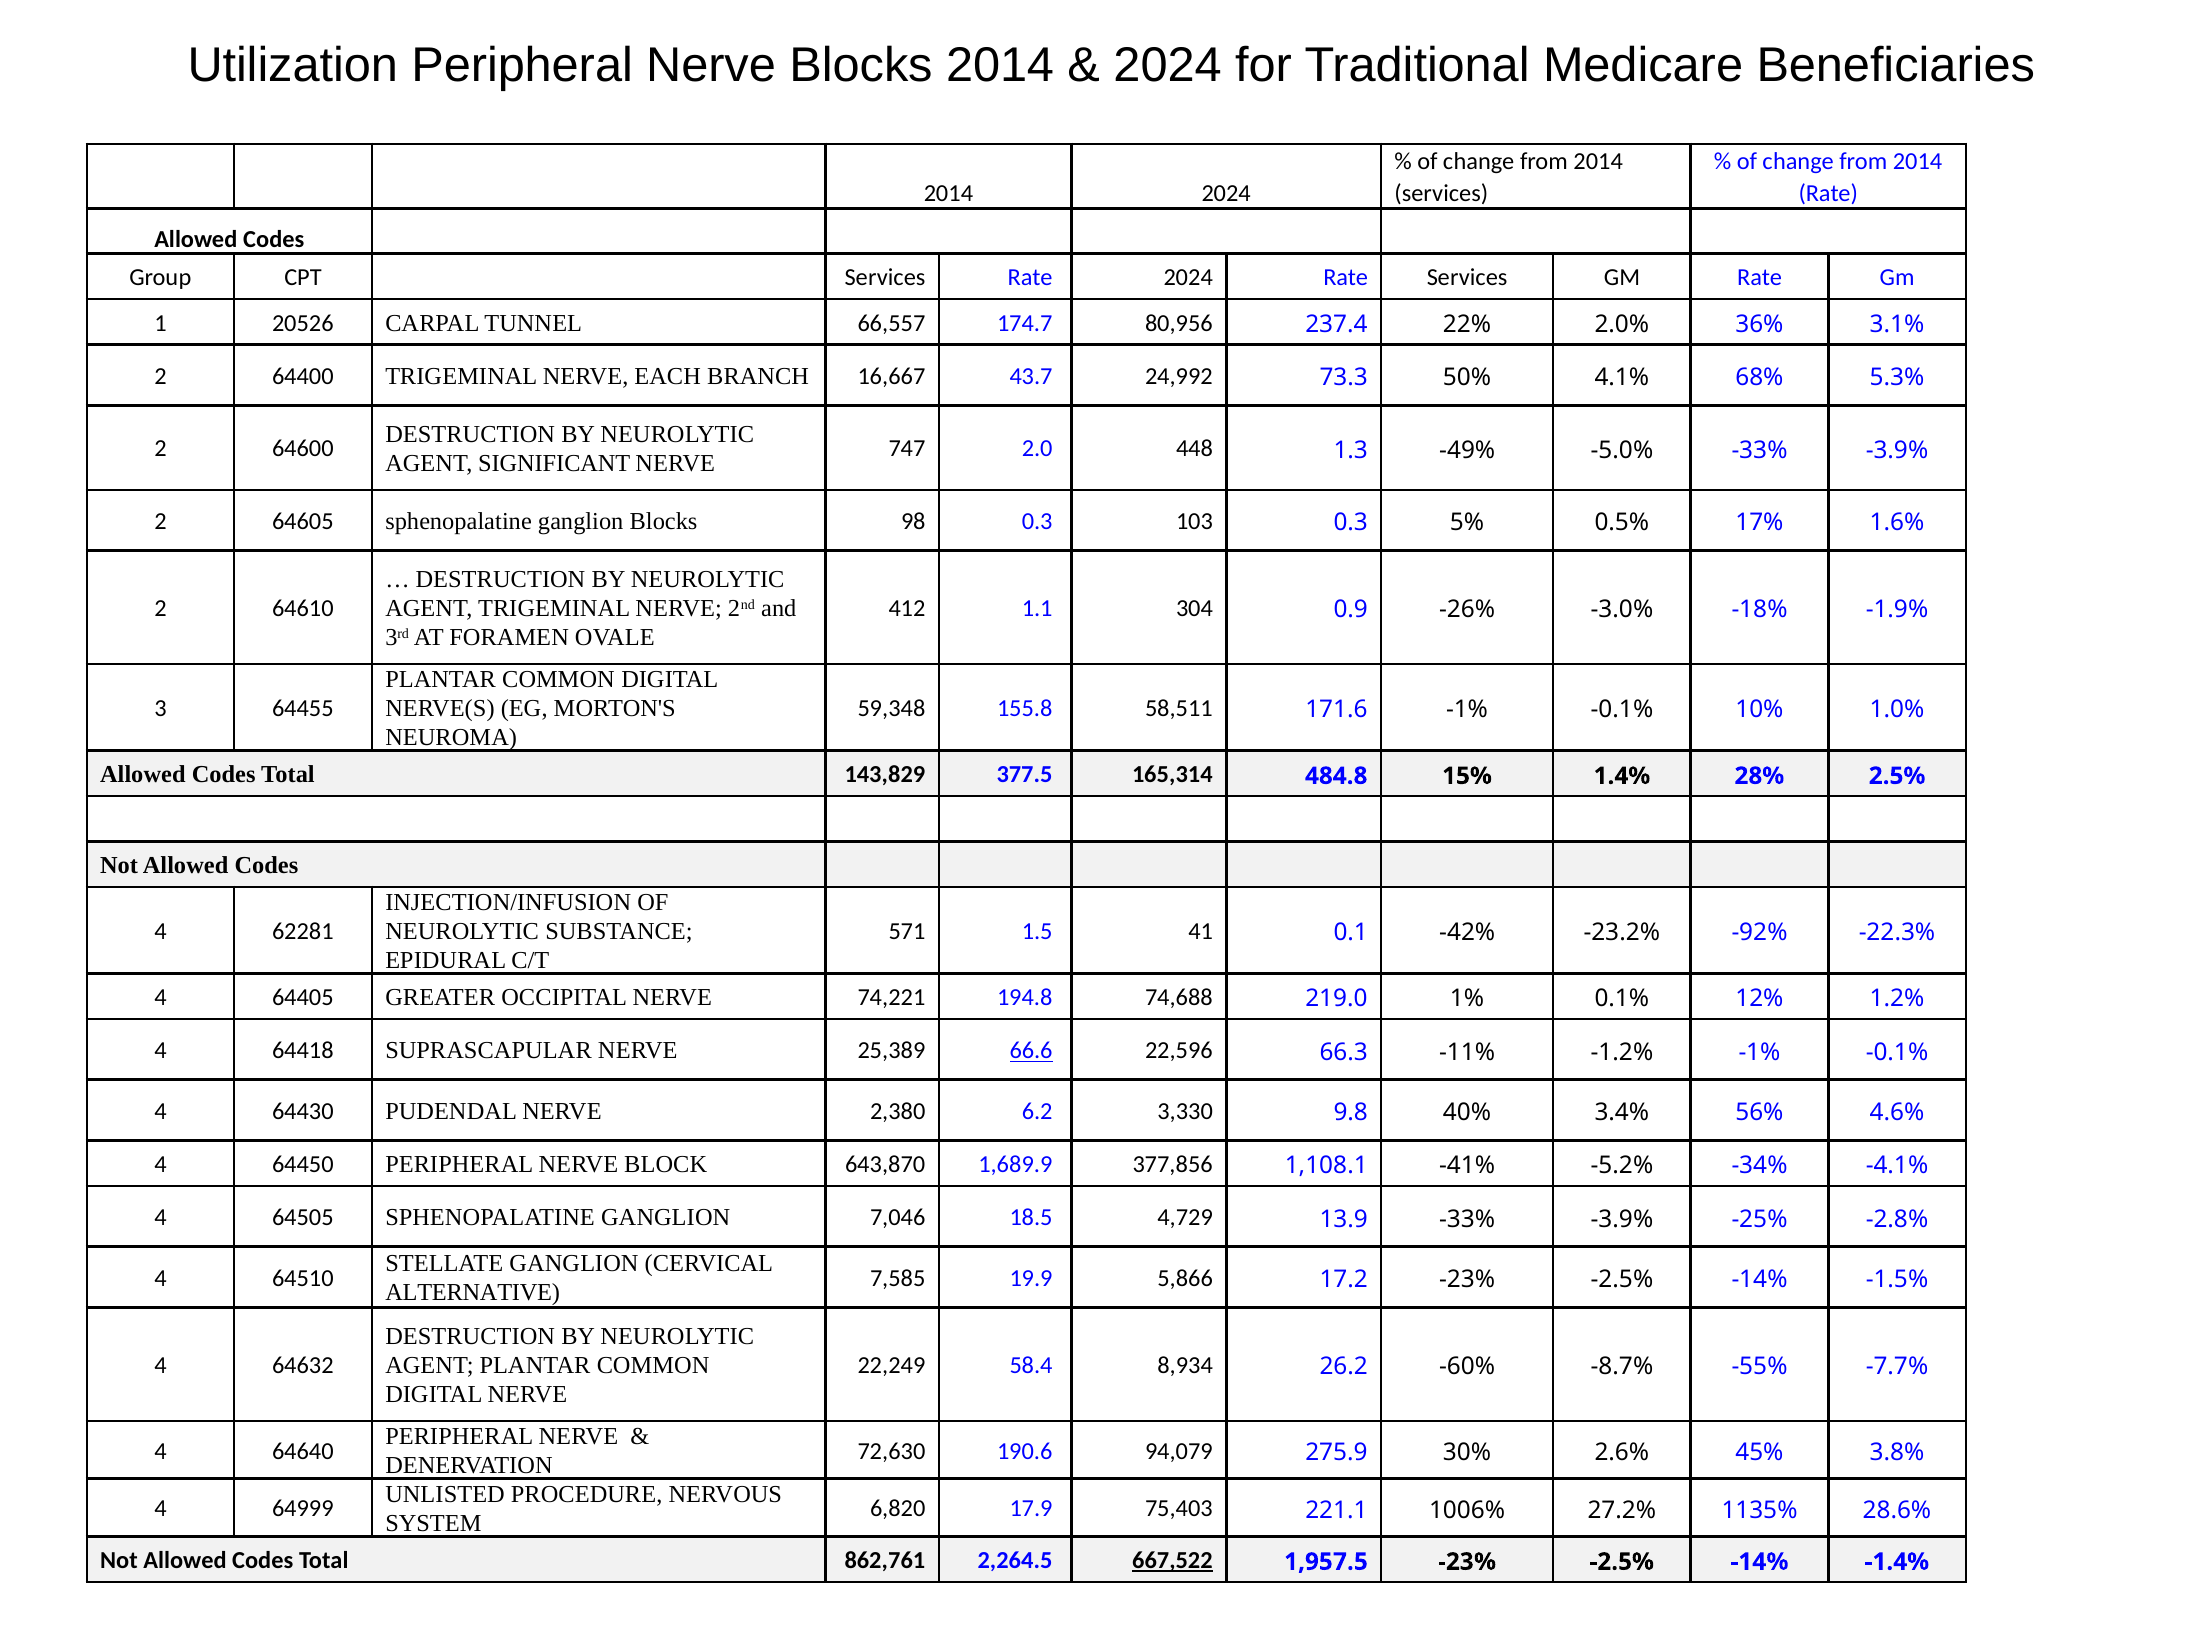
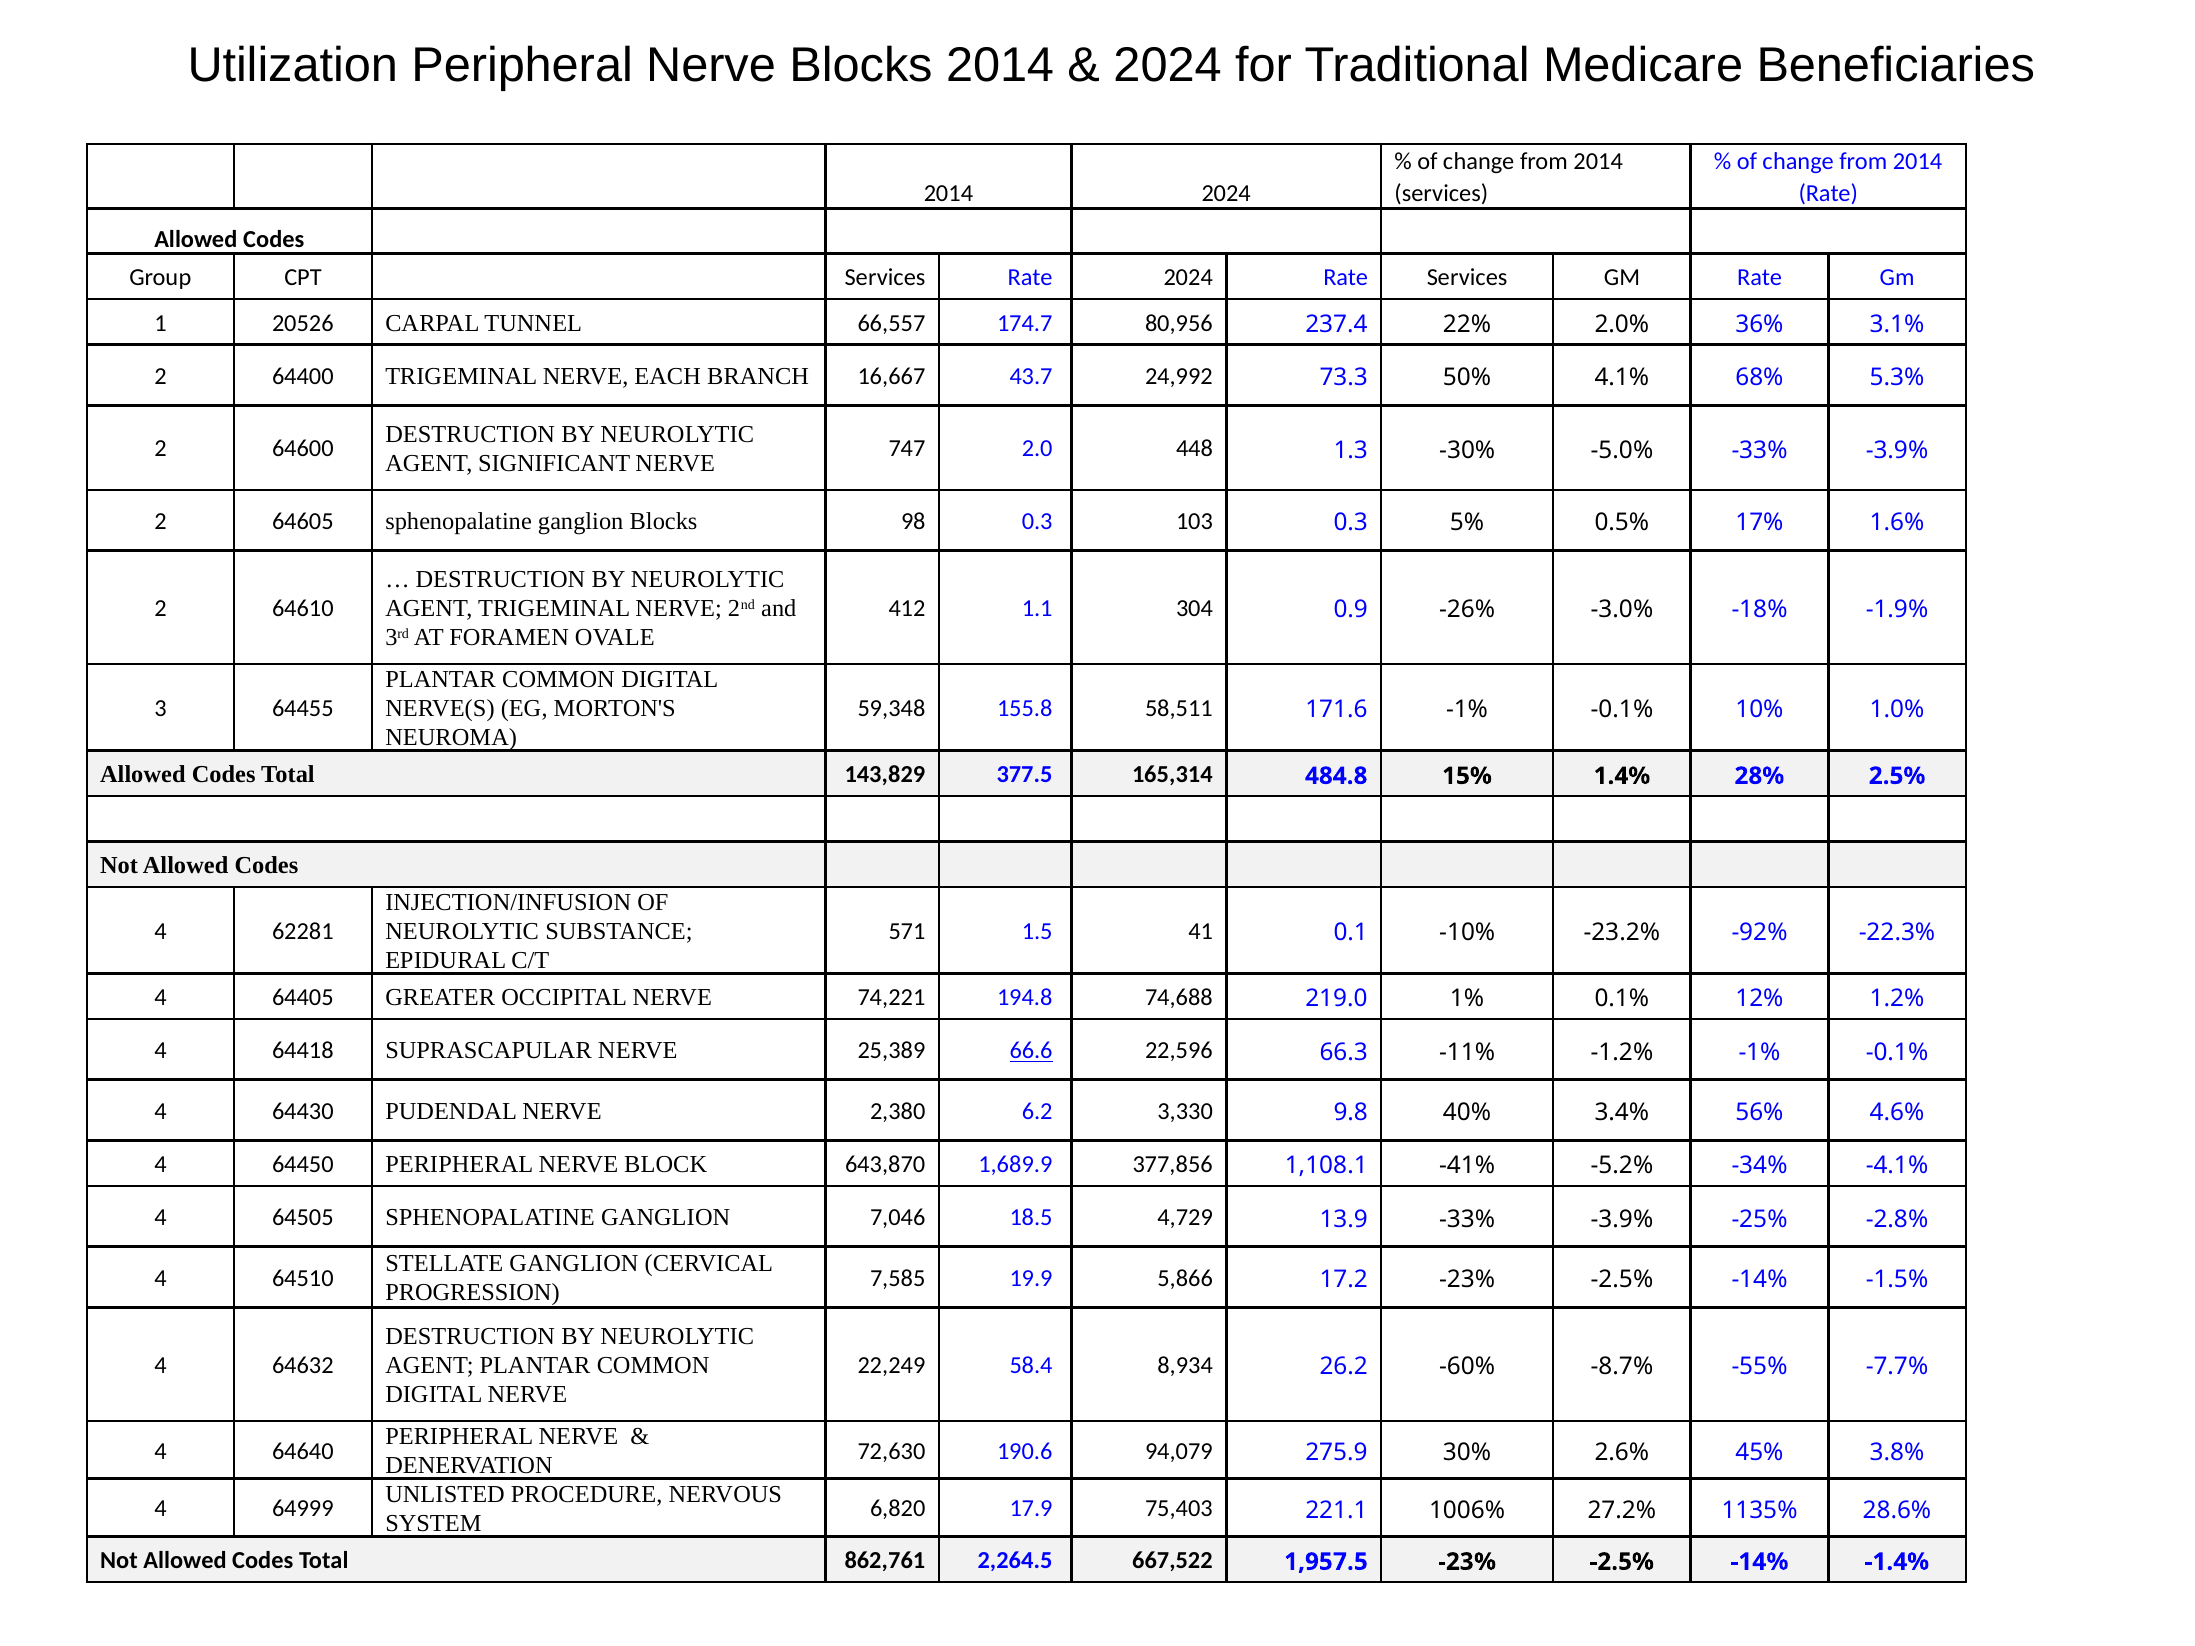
-49%: -49% -> -30% (1467, 450)
-42%: -42% -> -10% (1467, 933)
ALTERNATIVE: ALTERNATIVE -> PROGRESSION (473, 1293)
667,522 underline: present -> none (1172, 1561)
